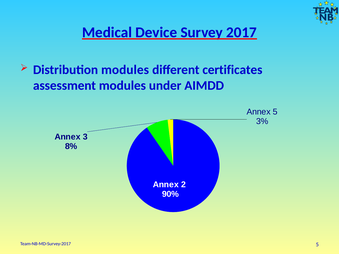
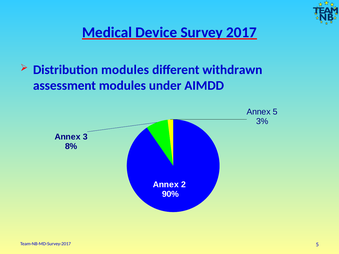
certificates: certificates -> withdrawn (232, 70)
